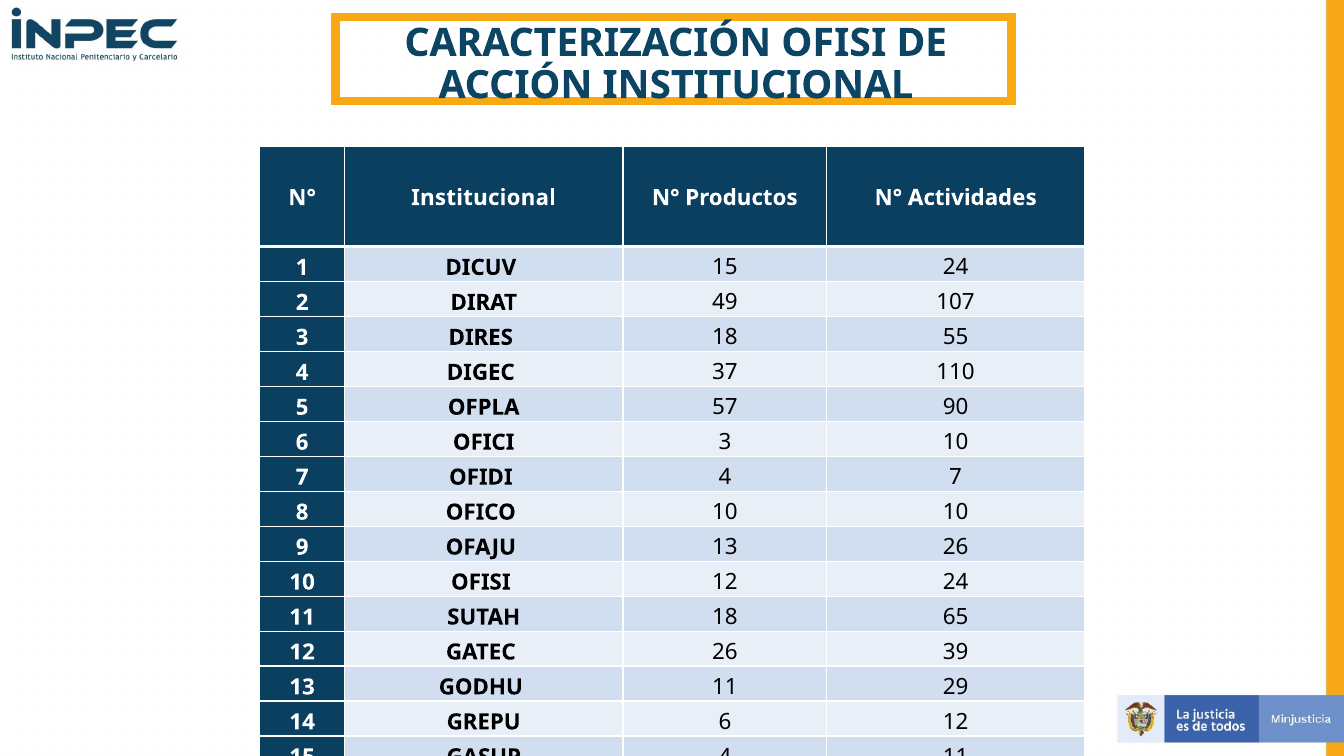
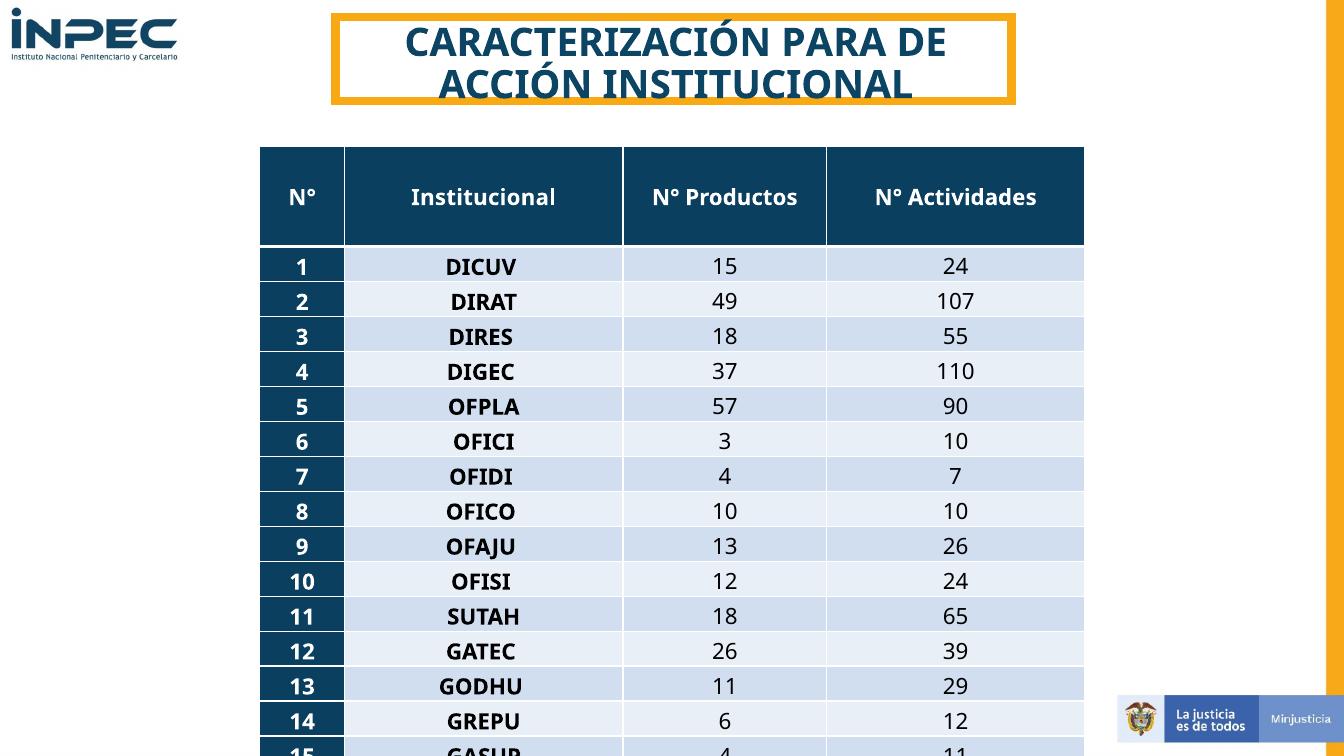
CARACTERIZACIÓN OFISI: OFISI -> PARA (834, 43)
